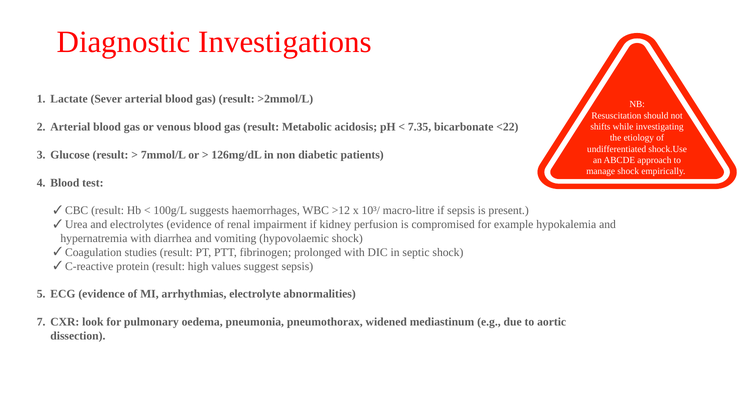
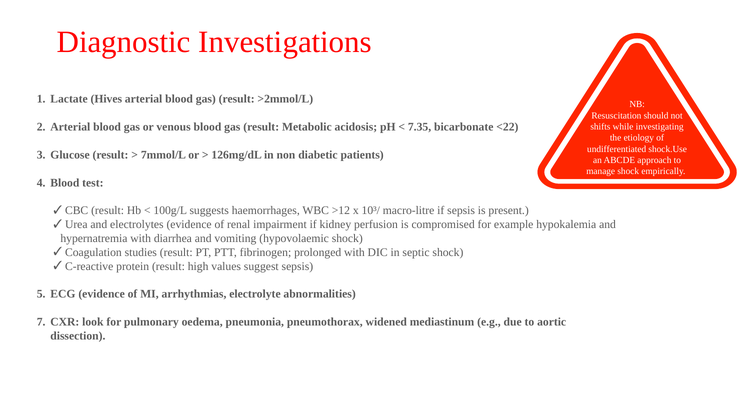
Sever: Sever -> Hives (106, 99)
